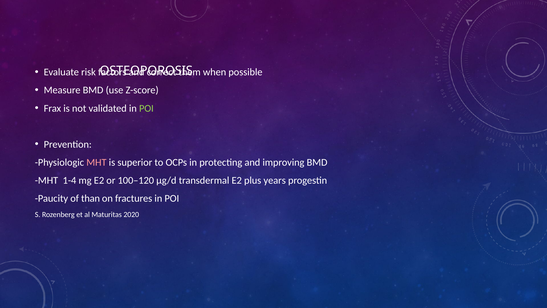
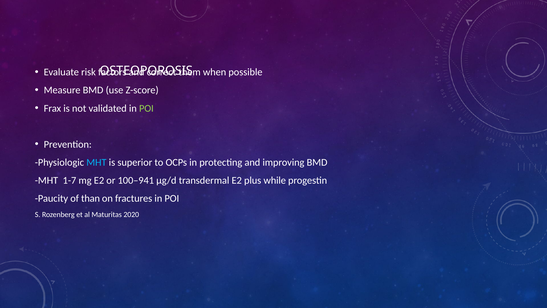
MHT colour: pink -> light blue (96, 162)
1-4: 1-4 -> 1-7 (70, 180)
100–120: 100–120 -> 100–941 (136, 180)
years: years -> while (275, 180)
